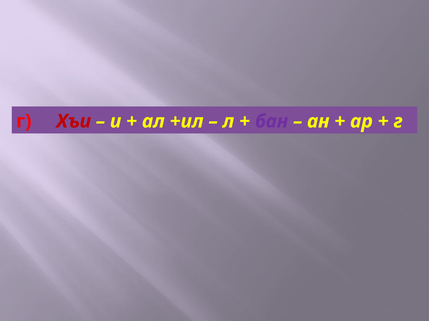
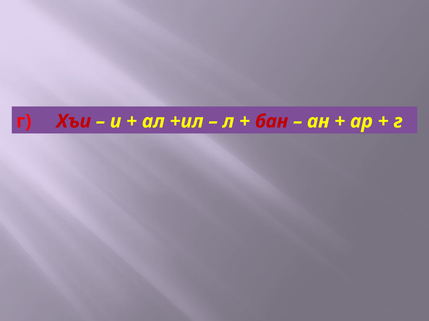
бан colour: purple -> red (272, 122)
